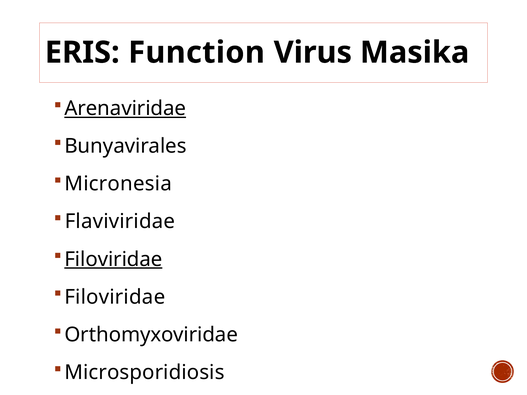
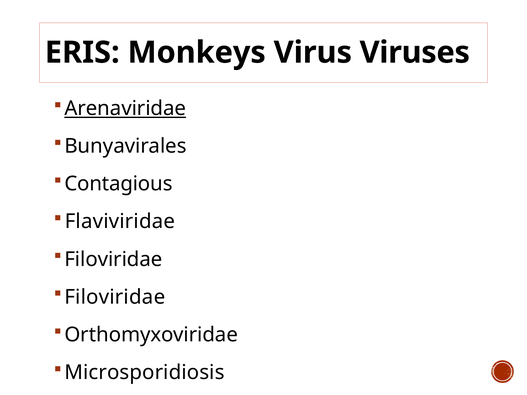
Function: Function -> Monkeys (197, 53)
Masika: Masika -> Viruses (415, 53)
Micronesia: Micronesia -> Contagious (118, 184)
Filoviridae underline: present -> none (113, 259)
